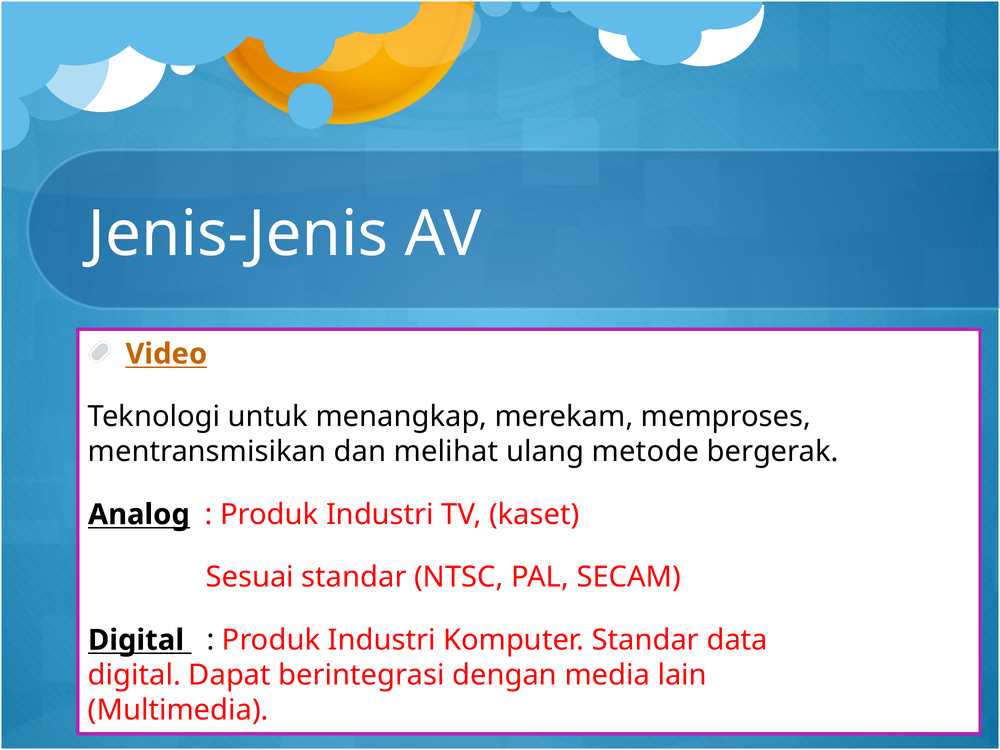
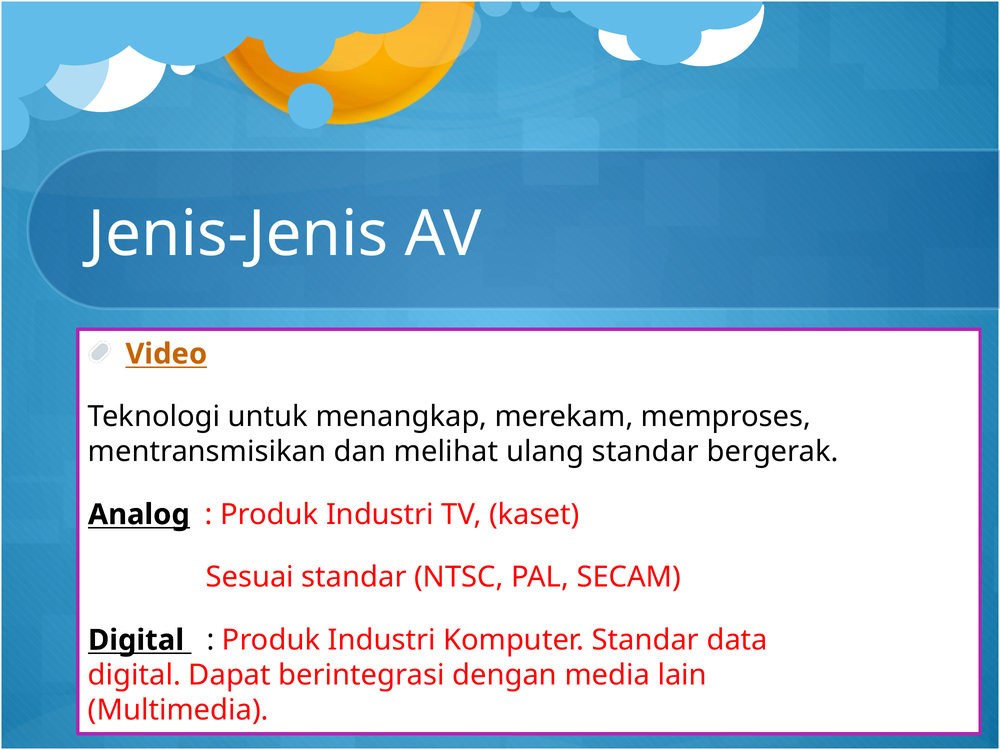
ulang metode: metode -> standar (645, 452)
